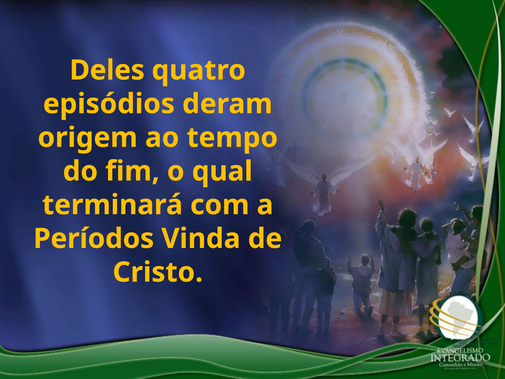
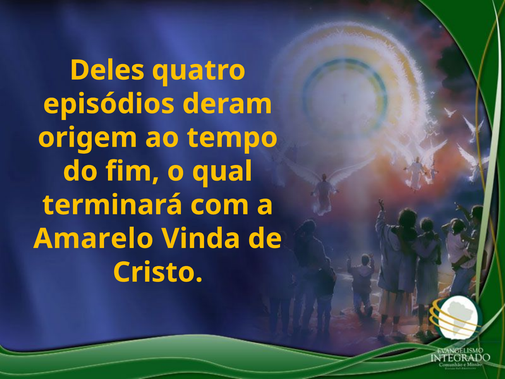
Períodos: Períodos -> Amarelo (93, 239)
